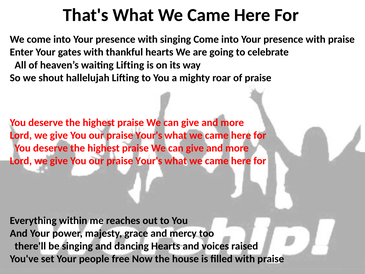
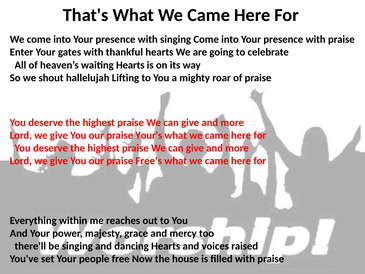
waiting Lifting: Lifting -> Hearts (130, 65)
Your's: Your's -> Free's (149, 161)
